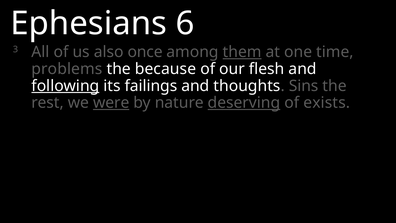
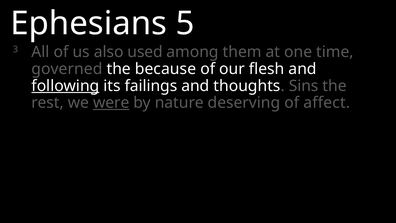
6: 6 -> 5 (185, 24)
once: once -> used (145, 52)
them underline: present -> none (242, 52)
problems: problems -> governed (67, 69)
deserving underline: present -> none (244, 103)
exists: exists -> affect (327, 103)
